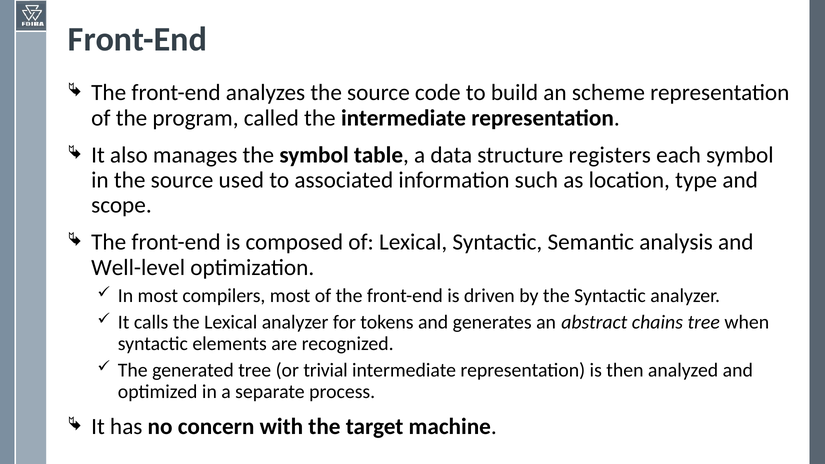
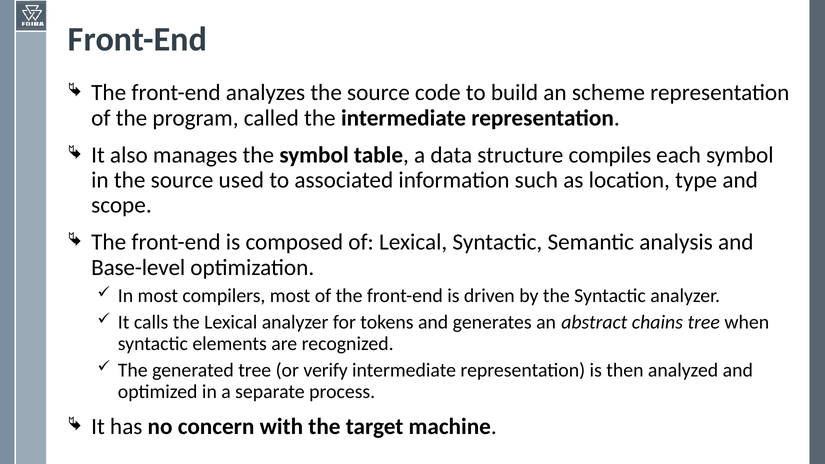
registers: registers -> compiles (610, 155)
Well-level: Well-level -> Base-level (138, 268)
trivial: trivial -> verify (326, 370)
